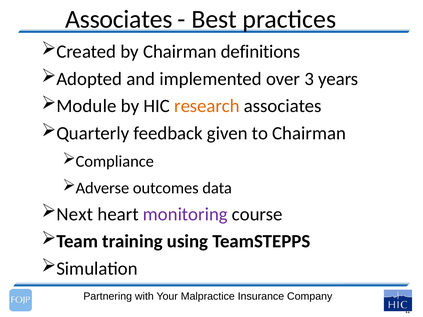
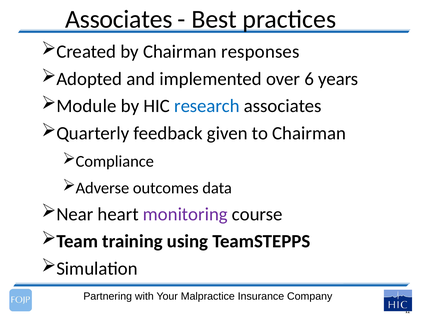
definitions: definitions -> responses (260, 52)
3: 3 -> 6 (309, 79)
research colour: orange -> blue (207, 106)
Next: Next -> Near (75, 214)
